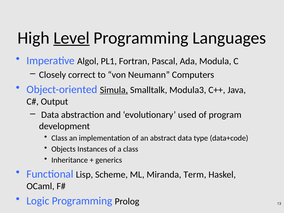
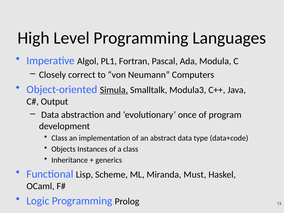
Level underline: present -> none (72, 38)
used: used -> once (187, 115)
Term: Term -> Must (195, 174)
